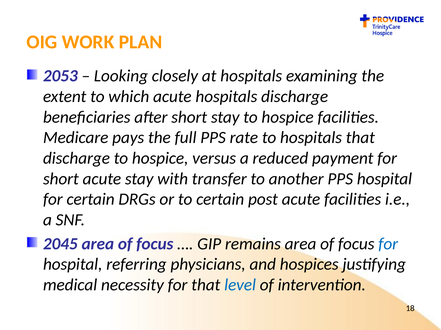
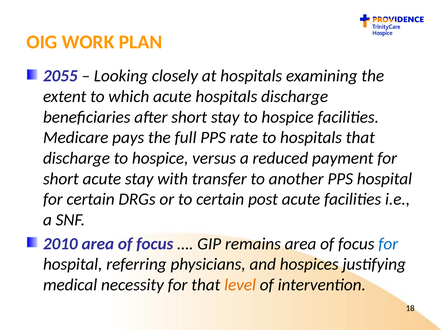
2053: 2053 -> 2055 (60, 76)
2045: 2045 -> 2010 (60, 244)
level colour: blue -> orange (240, 286)
